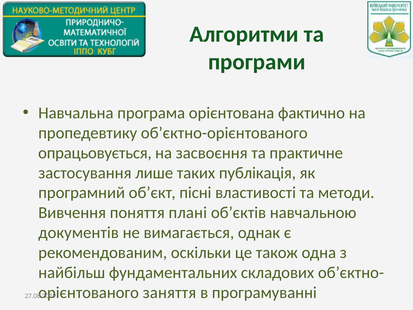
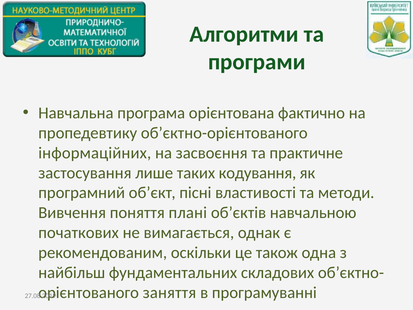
опрацьовується: опрацьовується -> інформаційних (95, 153)
публікація: публікація -> кодування (257, 173)
документів: документів -> початкових (79, 233)
